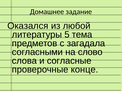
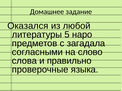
тема: тема -> наро (82, 35)
согласные: согласные -> правильно (69, 61)
конце: конце -> языка (85, 70)
